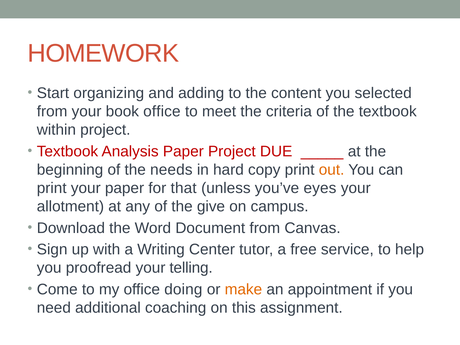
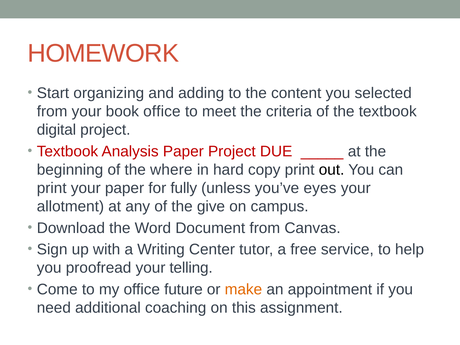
within: within -> digital (56, 130)
needs: needs -> where (171, 170)
out colour: orange -> black (332, 170)
that: that -> fully (184, 188)
doing: doing -> future (183, 289)
